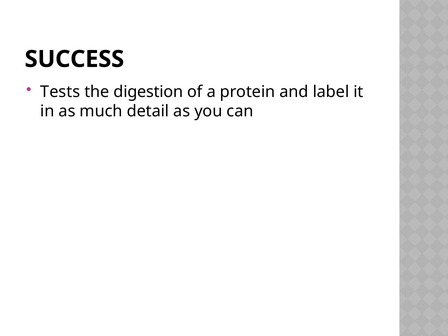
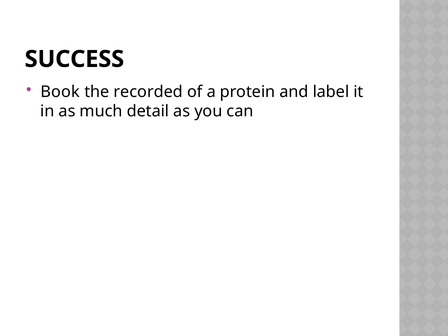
Tests: Tests -> Book (60, 92)
digestion: digestion -> recorded (148, 92)
